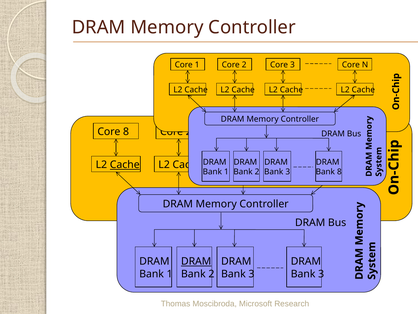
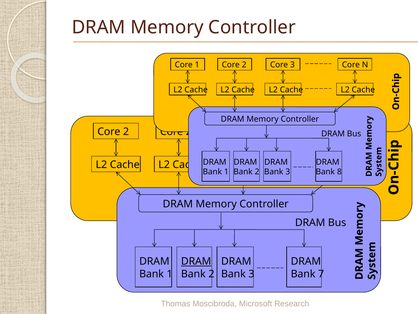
8: 8 -> 2 (126, 131)
Cache underline: present -> none (125, 165)
3: 3 -> 7 (321, 274)
